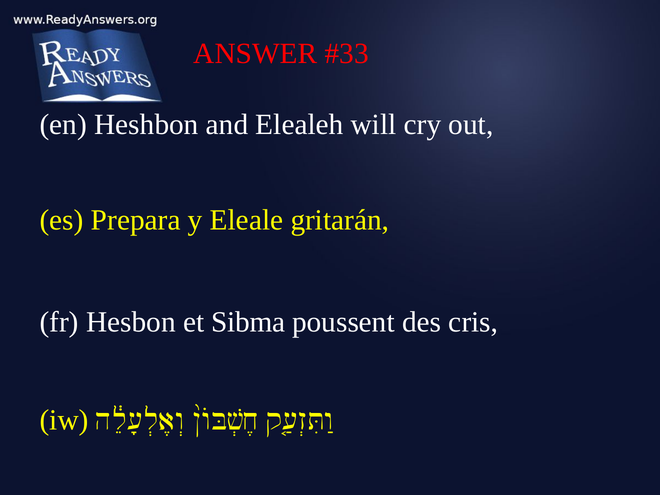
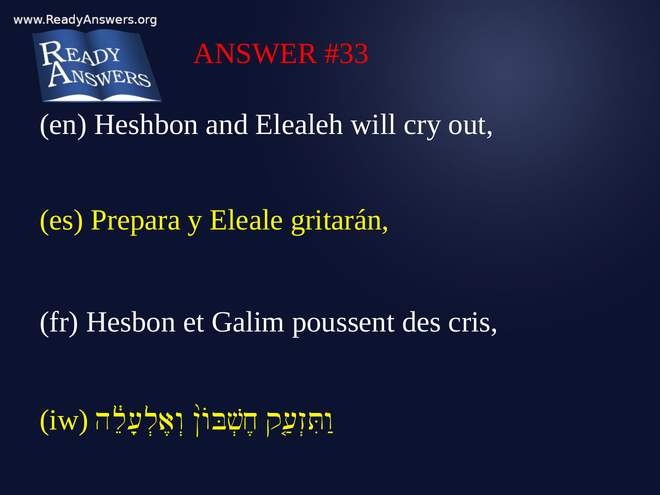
Sibma: Sibma -> Galim (248, 322)
